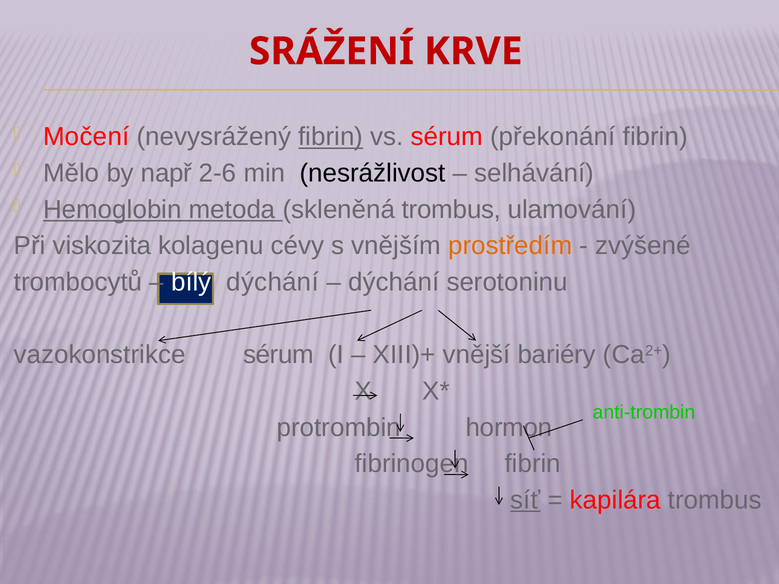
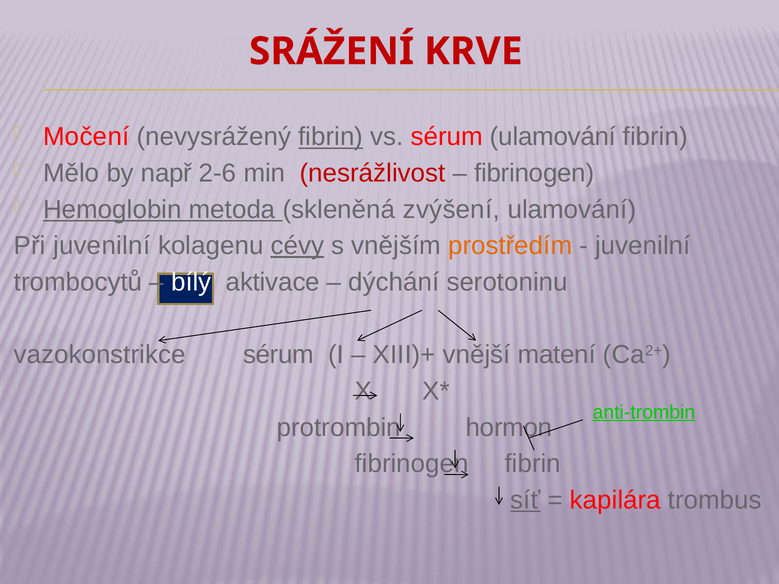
sérum překonání: překonání -> ulamování (553, 137)
nesrážlivost colour: black -> red (373, 173)
selhávání: selhávání -> fibrinogen (534, 173)
skleněná trombus: trombus -> zvýšení (451, 210)
Při viskozita: viskozita -> juvenilní (102, 246)
cévy underline: none -> present (297, 246)
zvýšené: zvýšené -> juvenilní (643, 246)
bílý dýchání: dýchání -> aktivace (273, 282)
bariéry: bariéry -> matení (557, 355)
anti-trombin underline: none -> present (644, 412)
